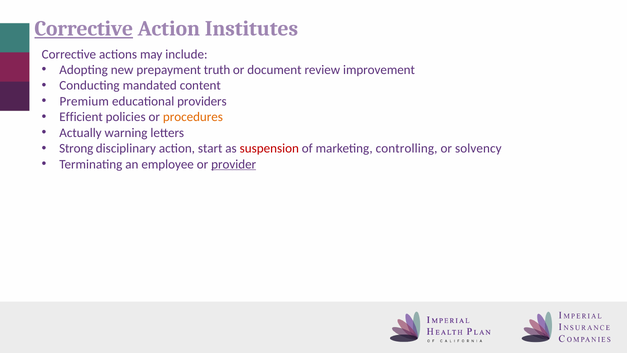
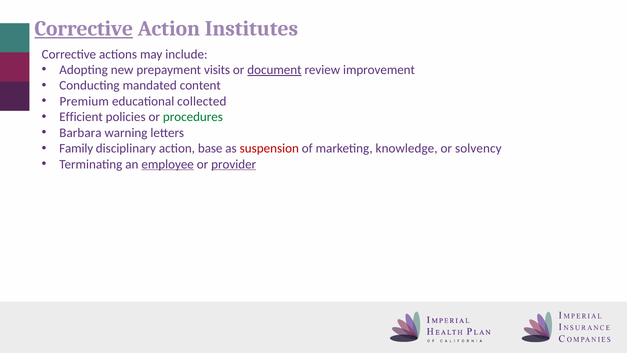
truth: truth -> visits (217, 70)
document underline: none -> present (274, 70)
providers: providers -> collected (202, 101)
procedures colour: orange -> green (193, 117)
Actually: Actually -> Barbara (80, 133)
Strong: Strong -> Family (76, 148)
start: start -> base (210, 148)
controlling: controlling -> knowledge (407, 148)
employee underline: none -> present (168, 164)
